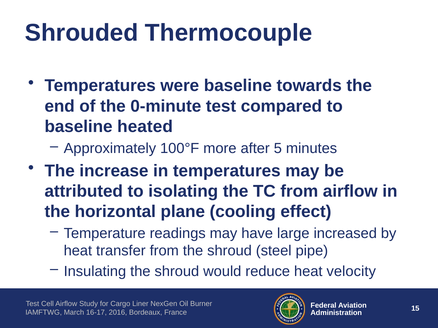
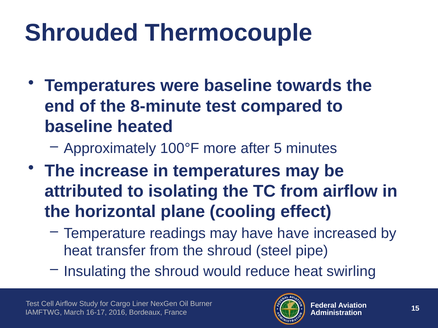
0-minute: 0-minute -> 8-minute (166, 106)
have large: large -> have (293, 234)
velocity: velocity -> swirling (351, 272)
